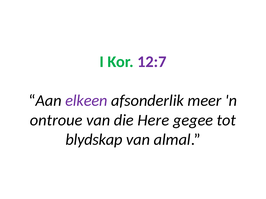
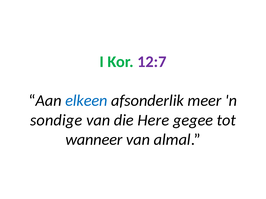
elkeen colour: purple -> blue (86, 101)
ontroue: ontroue -> sondige (56, 120)
blydskap: blydskap -> wanneer (94, 140)
